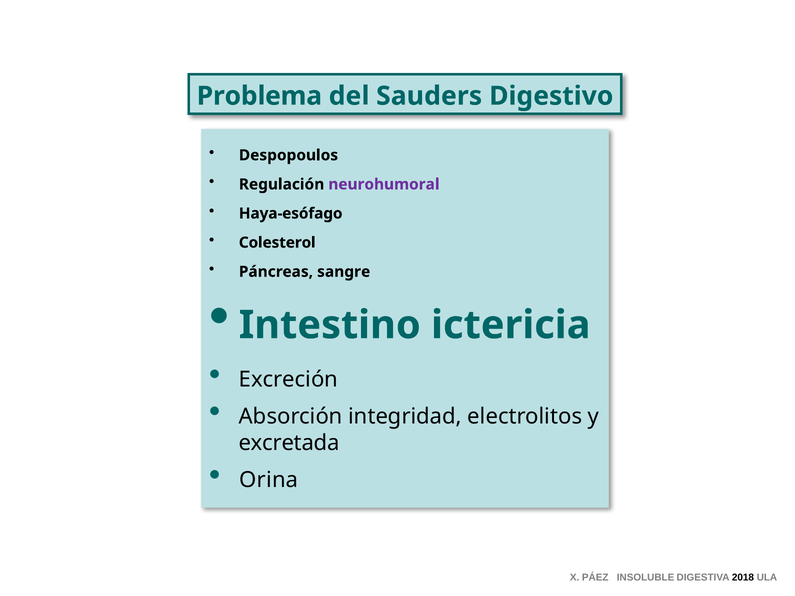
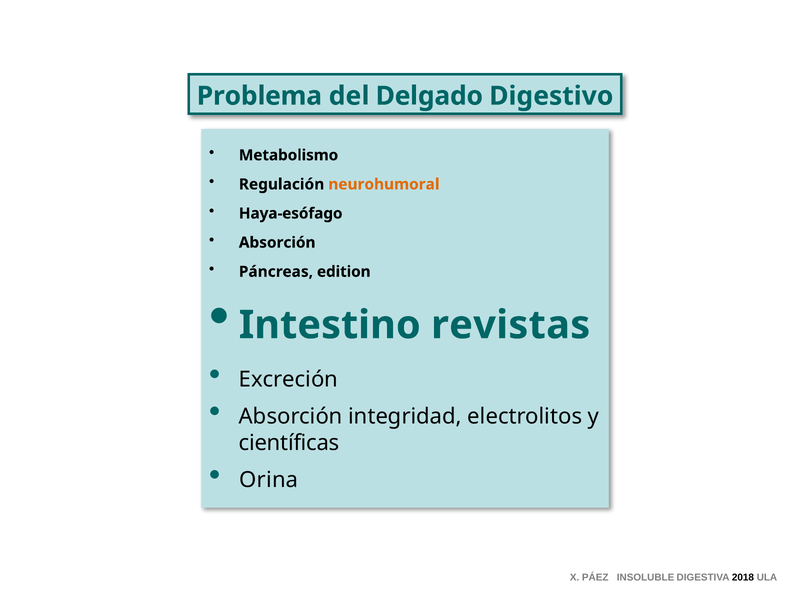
Sauders: Sauders -> Delgado (429, 96)
Despopoulos: Despopoulos -> Metabolismo (289, 155)
neurohumoral colour: purple -> orange (384, 184)
Colesterol: Colesterol -> Absorción (277, 243)
sangre: sangre -> edition (344, 272)
ictericia: ictericia -> revistas (511, 325)
excretada: excretada -> científicas (289, 443)
